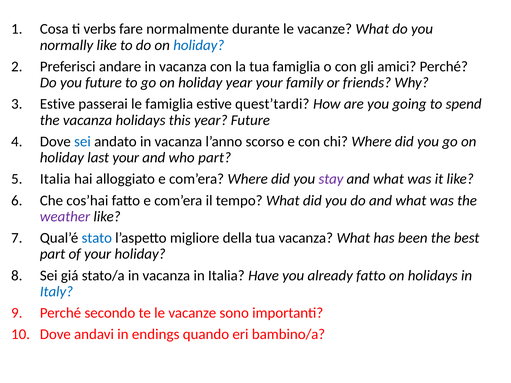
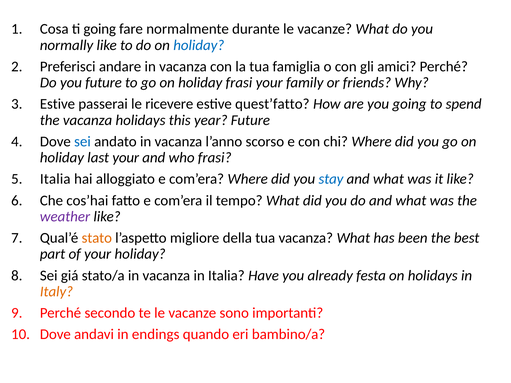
ti verbs: verbs -> going (100, 29)
holiday year: year -> frasi (239, 83)
le famiglia: famiglia -> ricevere (169, 104)
quest’tardi: quest’tardi -> quest’fatto (272, 104)
who part: part -> frasi (215, 158)
stay colour: purple -> blue (331, 179)
stato colour: blue -> orange (97, 238)
already fatto: fatto -> festa (371, 276)
Italy colour: blue -> orange (56, 292)
